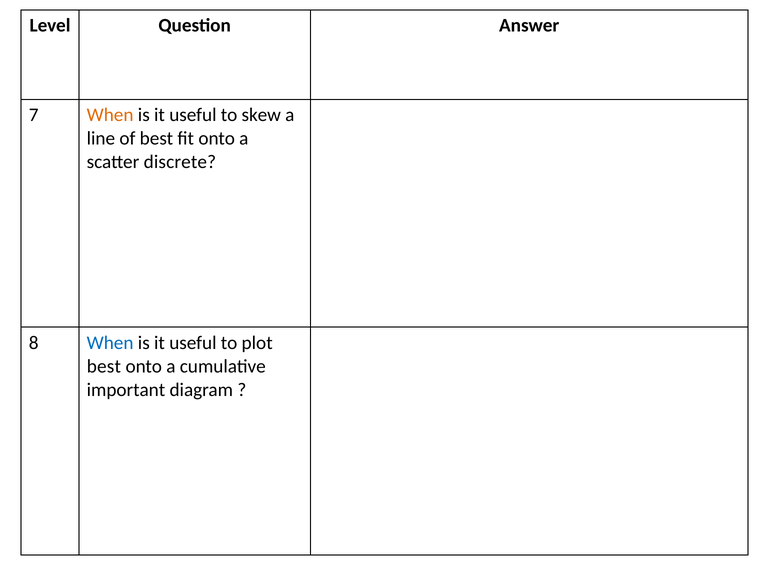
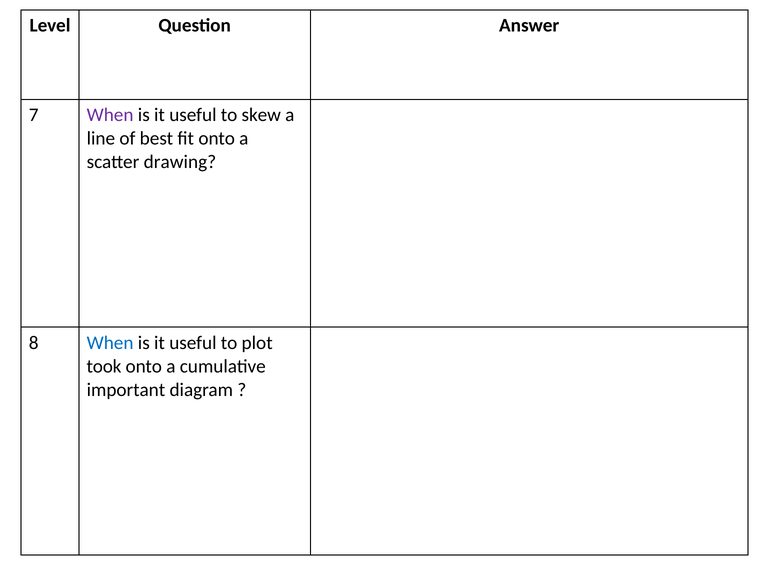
When colour: orange -> purple (110, 115)
discrete: discrete -> drawing (180, 162)
best: best -> took (104, 366)
